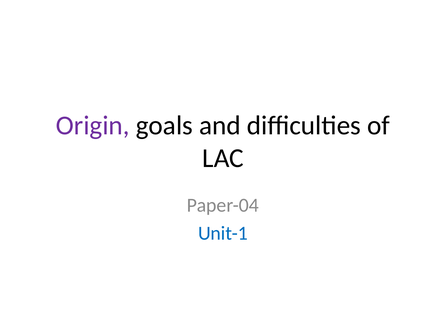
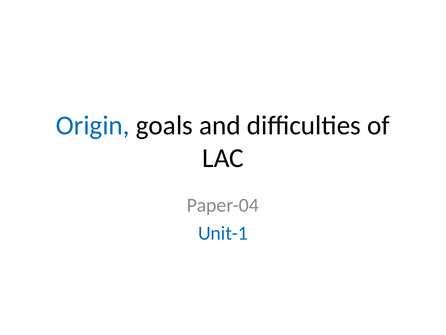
Origin colour: purple -> blue (93, 125)
